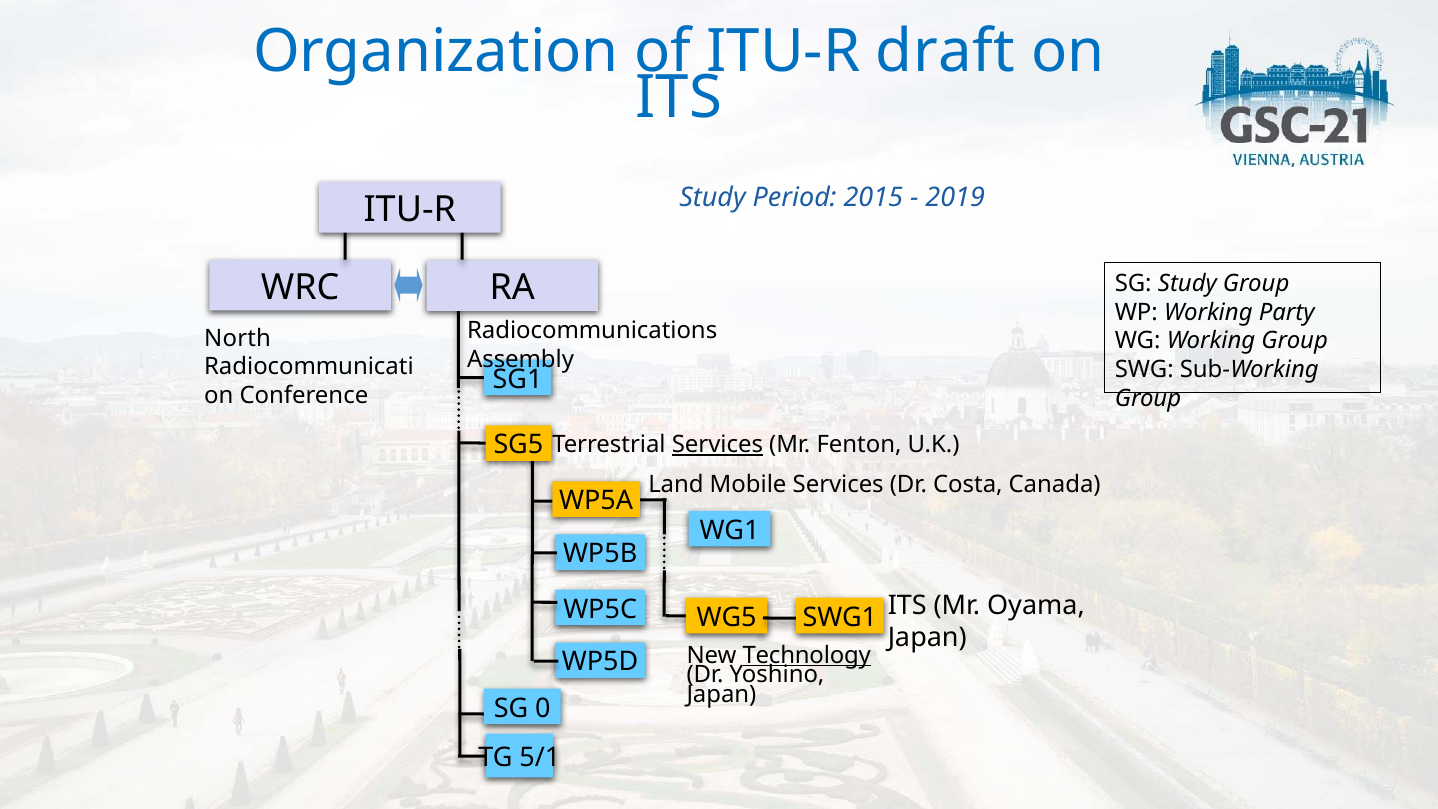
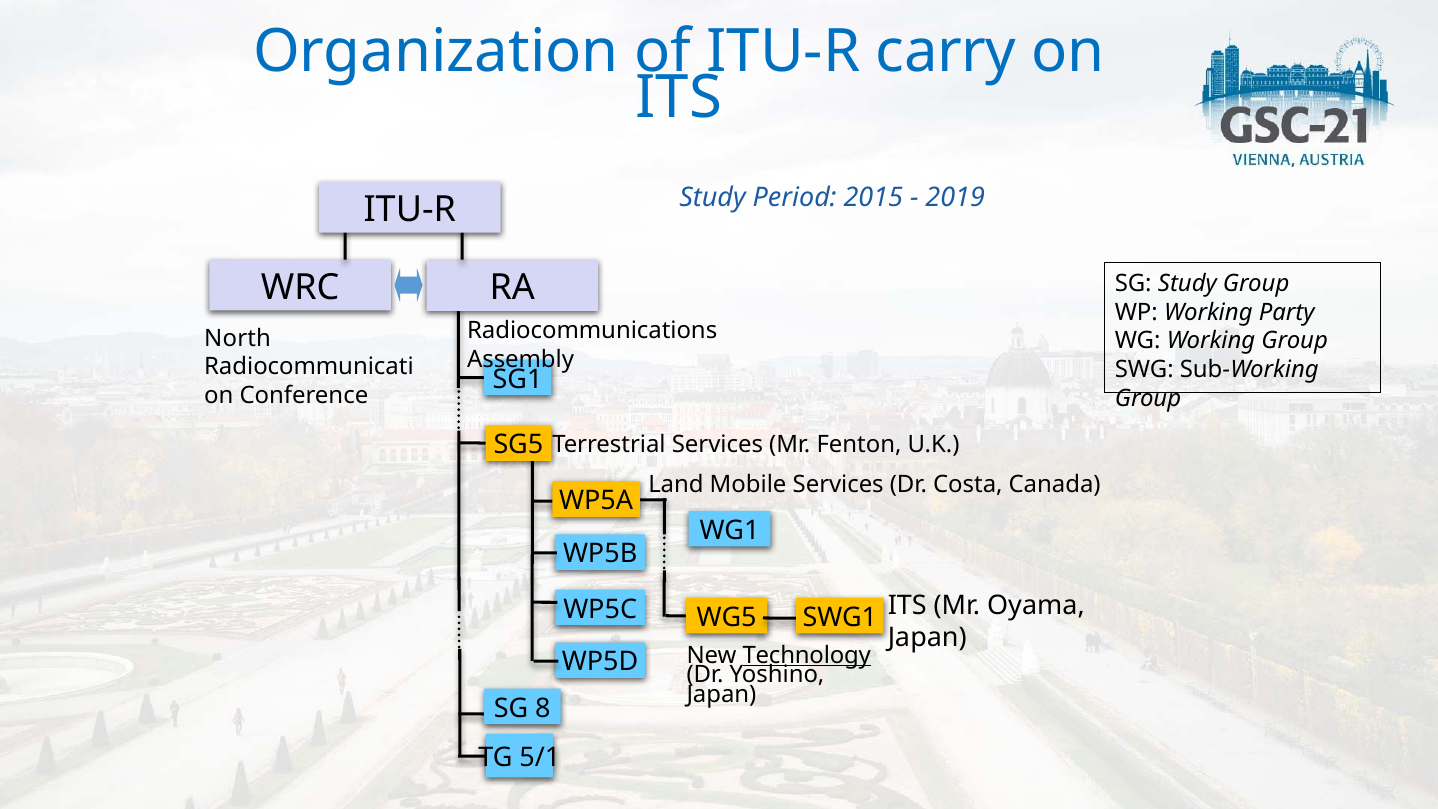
draft: draft -> carry (946, 52)
Services underline: present -> none (717, 445)
0: 0 -> 8 (543, 708)
